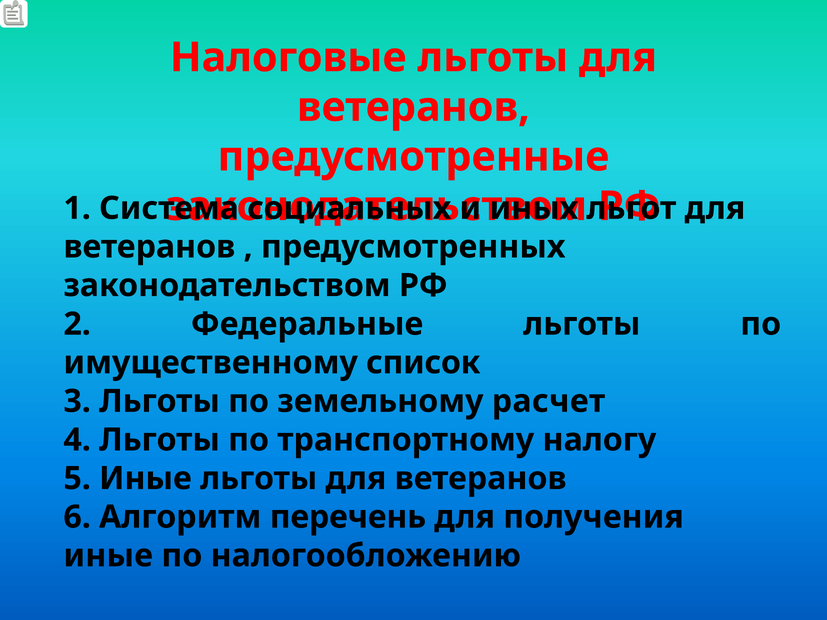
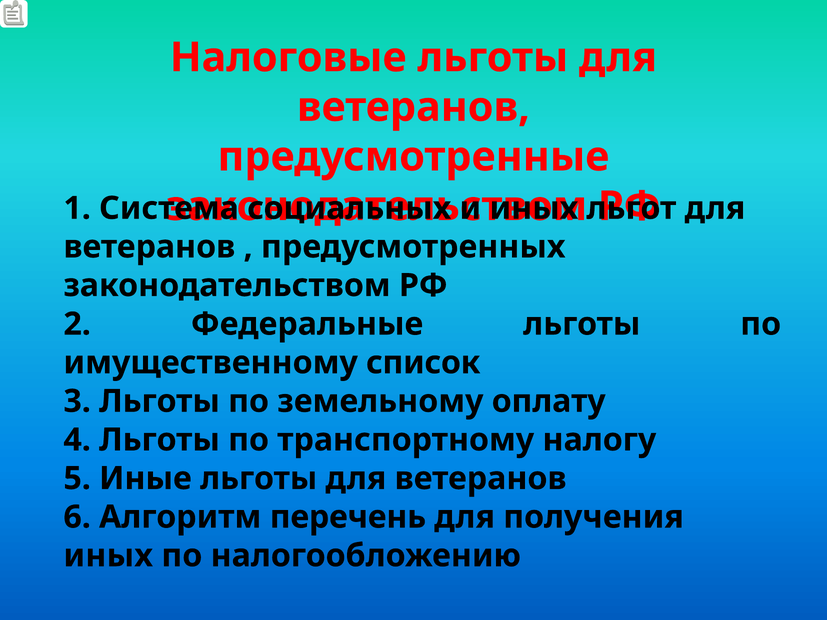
расчет: расчет -> оплату (549, 401)
иные: иные -> иных (108, 556)
